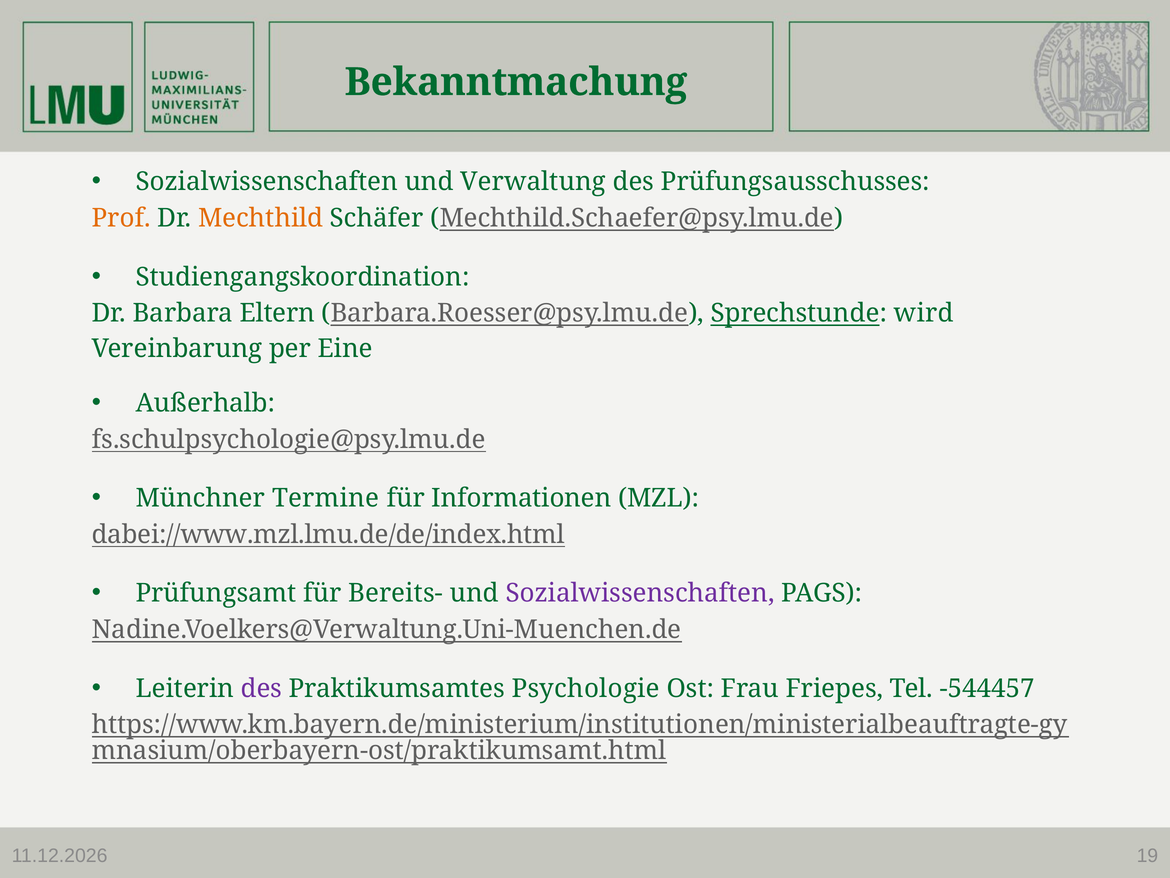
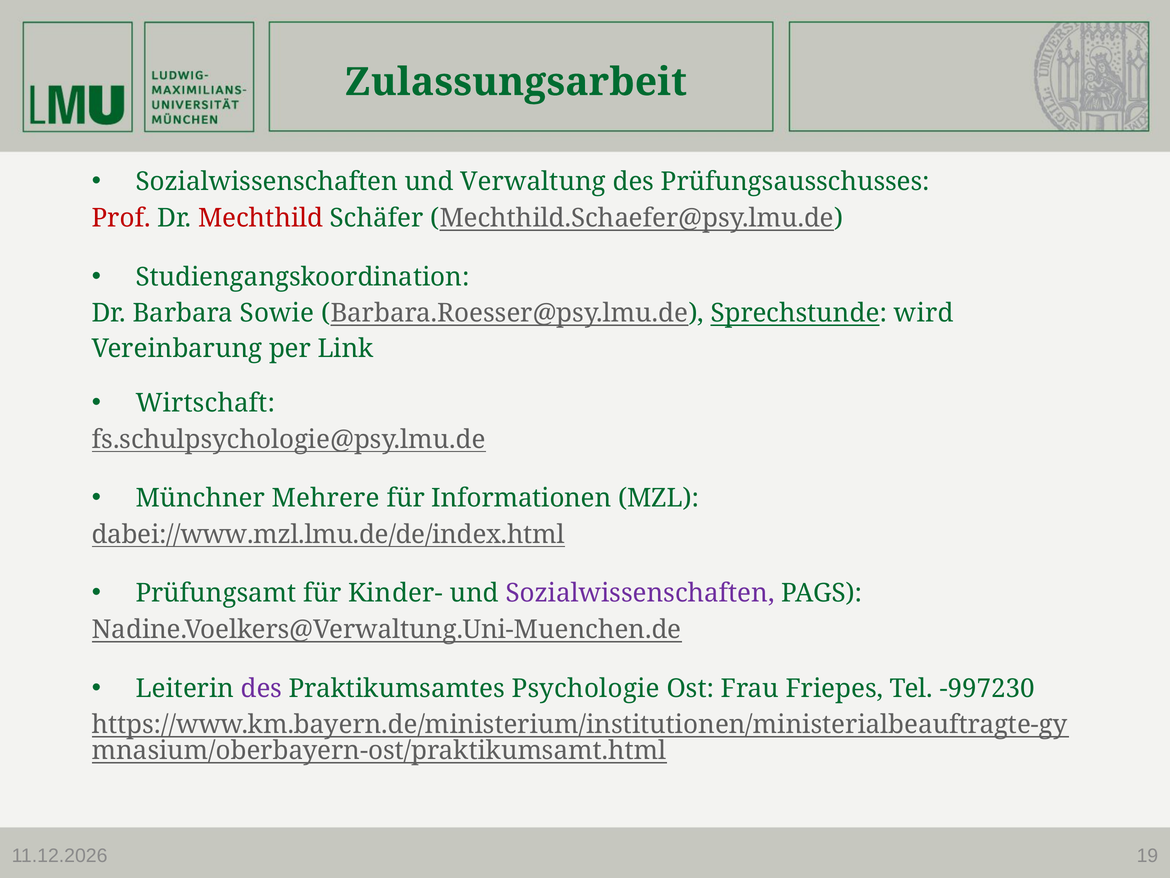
Bekanntmachung: Bekanntmachung -> Zulassungsarbeit (516, 82)
Prof colour: orange -> red (121, 218)
Mechthild colour: orange -> red (261, 218)
Eltern: Eltern -> Sowie (277, 313)
Eine: Eine -> Link (345, 348)
Außerhalb: Außerhalb -> Wirtschaft (205, 403)
Termine: Termine -> Mehrere (326, 498)
Bereits-: Bereits- -> Kinder- (395, 593)
-544457: -544457 -> -997230 (987, 688)
